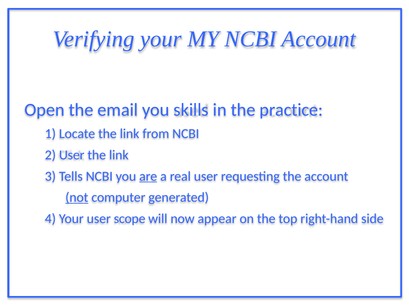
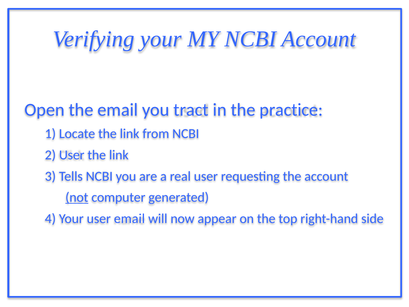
skills: skills -> tract (191, 110)
are underline: present -> none (148, 176)
user scope: scope -> email (129, 219)
